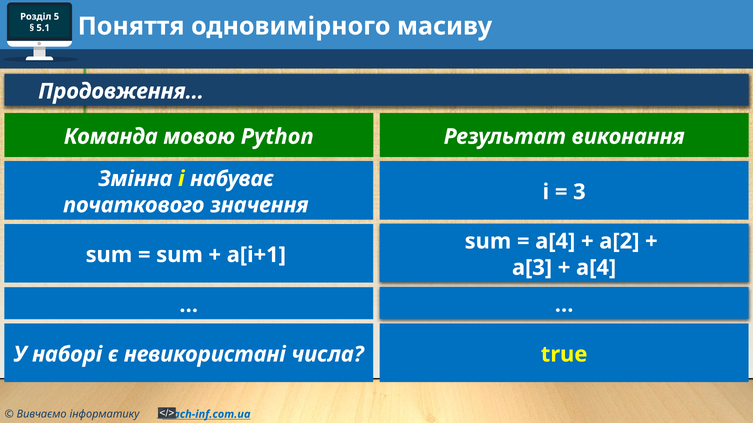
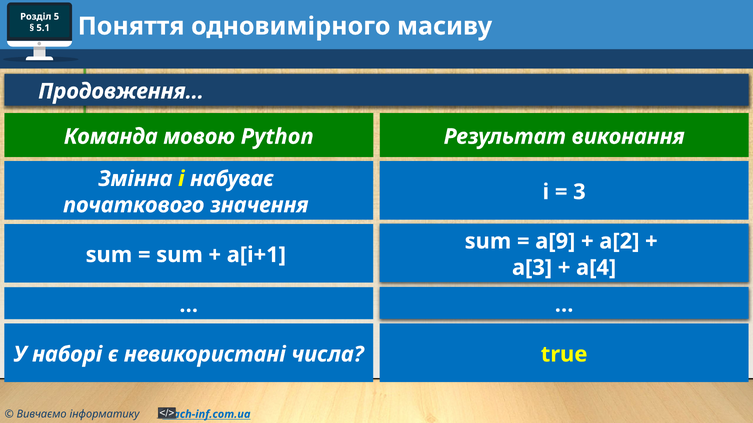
a[4: a[4 -> a[9 (555, 242)
